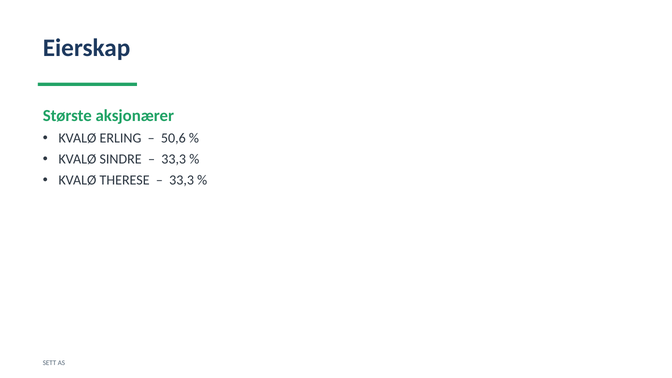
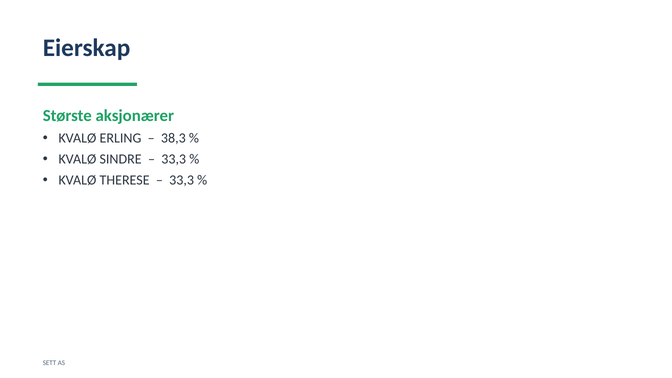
50,6: 50,6 -> 38,3 (173, 138)
